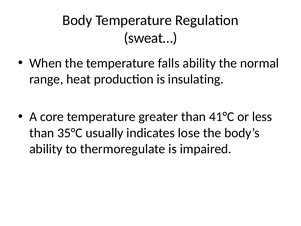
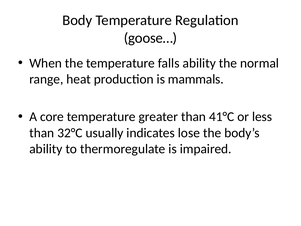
sweat…: sweat… -> goose… (151, 38)
insulating: insulating -> mammals (196, 79)
35°C: 35°C -> 32°C (70, 133)
